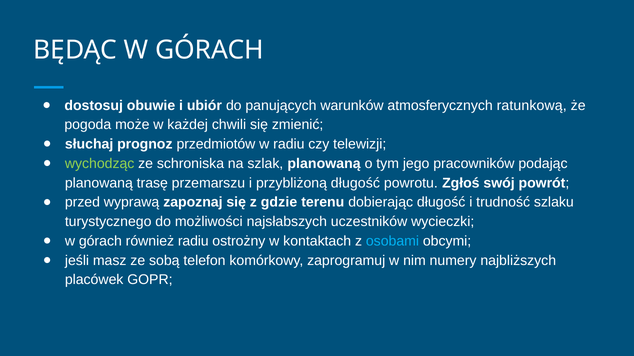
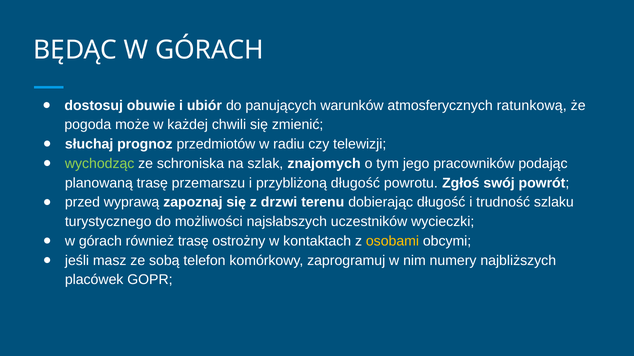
szlak planowaną: planowaną -> znajomych (324, 164)
gdzie: gdzie -> drzwi (279, 203)
również radiu: radiu -> trasę (193, 241)
osobami colour: light blue -> yellow (392, 241)
